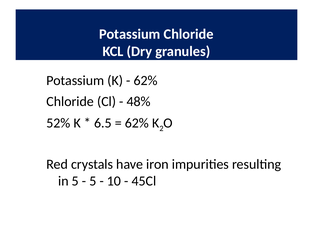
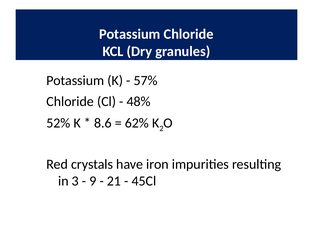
62%: 62% -> 57% (146, 80)
6.5: 6.5 -> 8.6 (103, 123)
in 5: 5 -> 3 (75, 181)
5: 5 -> 9 (93, 181)
10: 10 -> 21 (114, 181)
